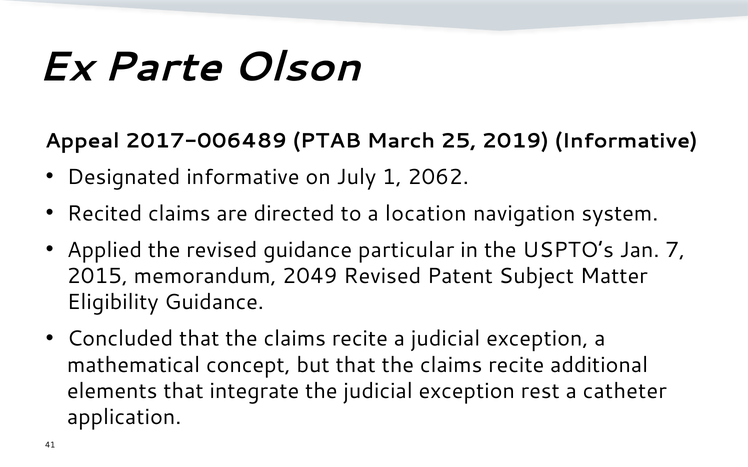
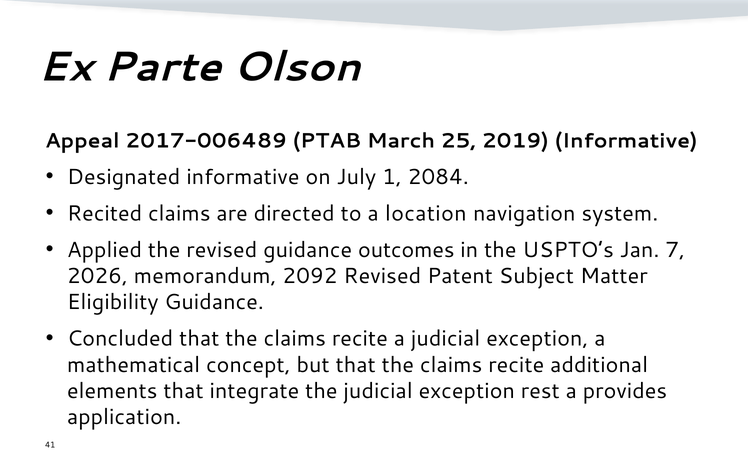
2062: 2062 -> 2084 (438, 177)
particular: particular -> outcomes (406, 250)
2015: 2015 -> 2026 (97, 276)
2049: 2049 -> 2092 (310, 276)
catheter: catheter -> provides (625, 391)
